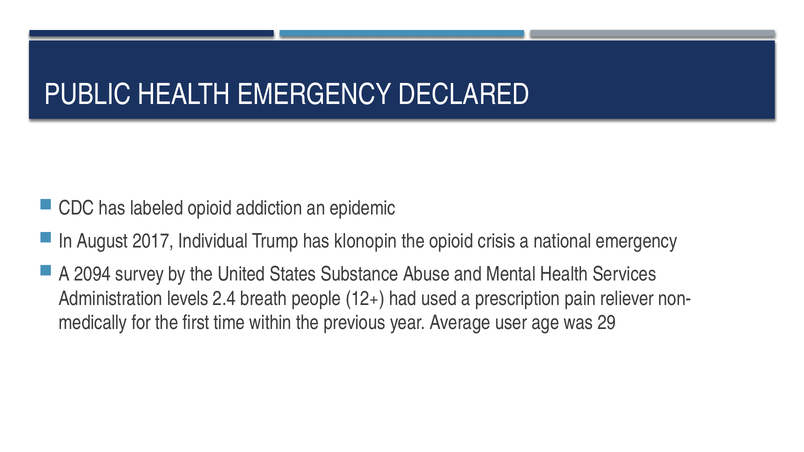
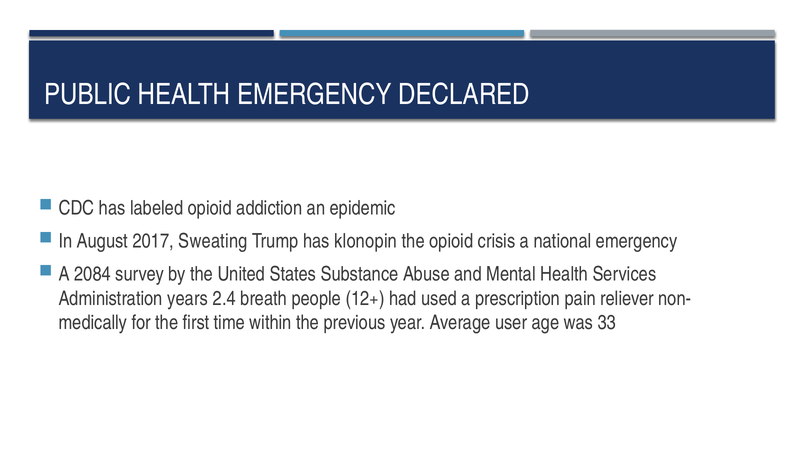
Individual: Individual -> Sweating (213, 241)
2094: 2094 -> 2084 (93, 274)
levels: levels -> years (188, 299)
29: 29 -> 33 (607, 323)
